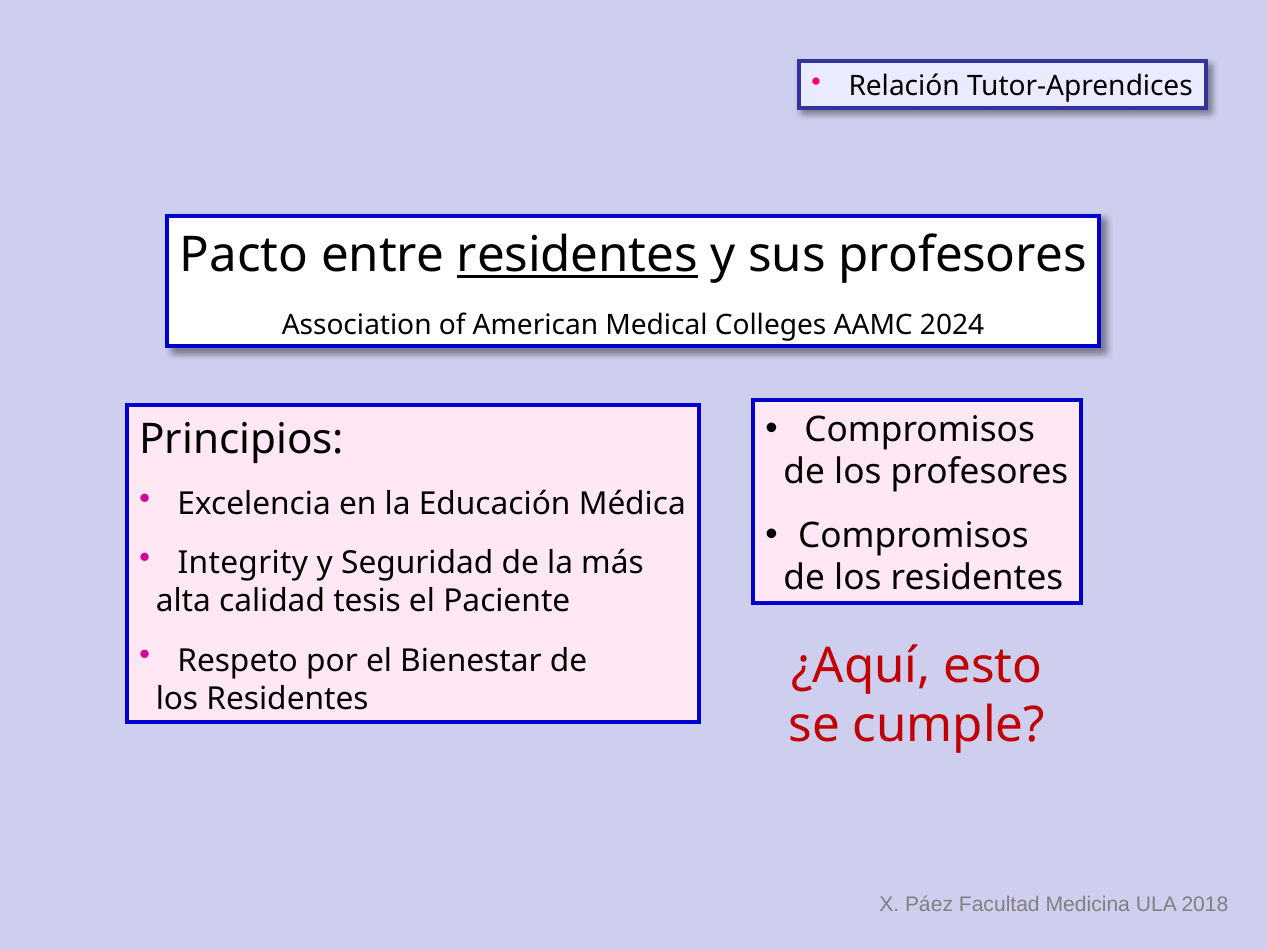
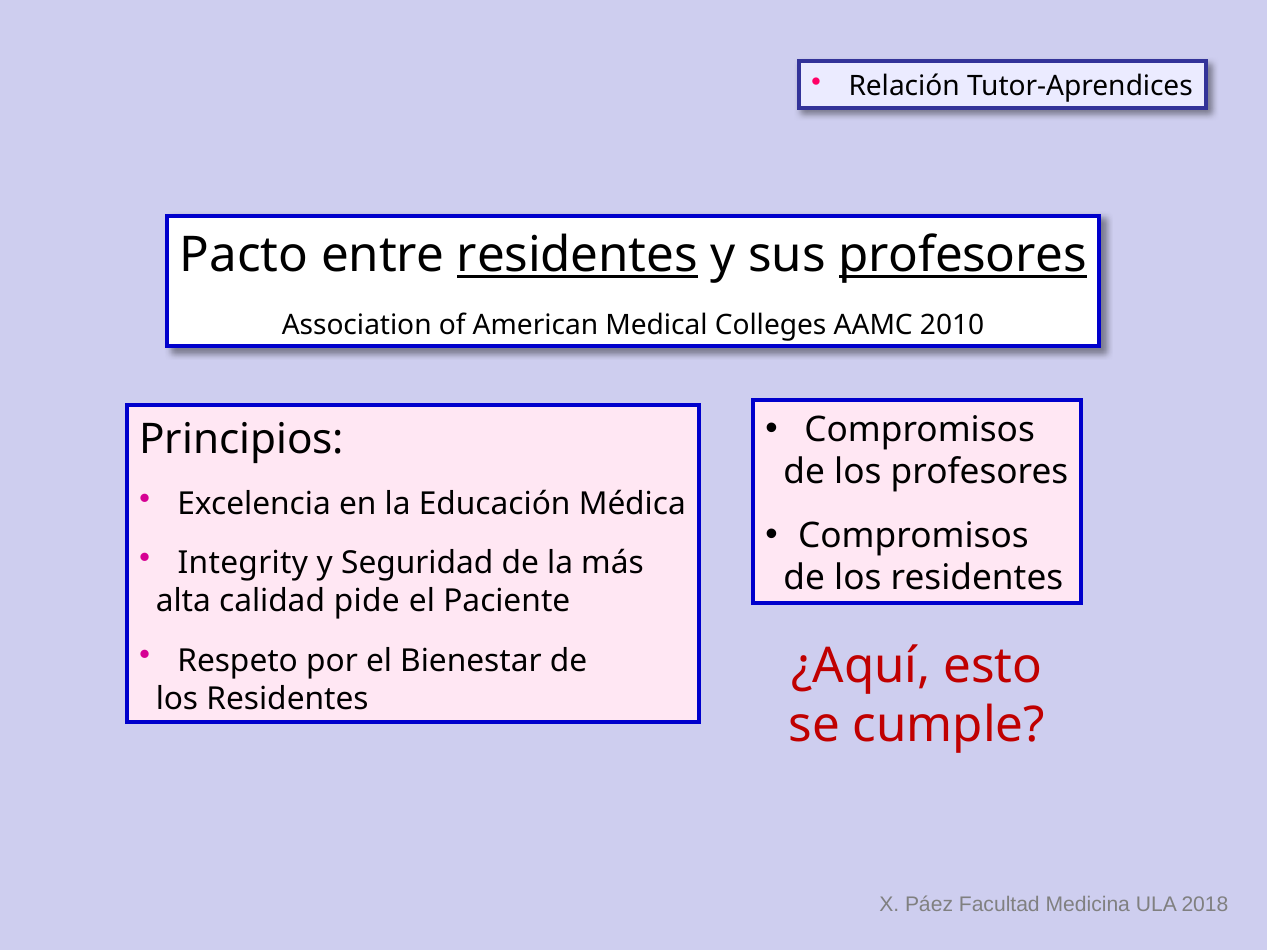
profesores underline: none -> present (963, 255)
2024: 2024 -> 2010 (952, 325)
tesis: tesis -> pide (367, 602)
